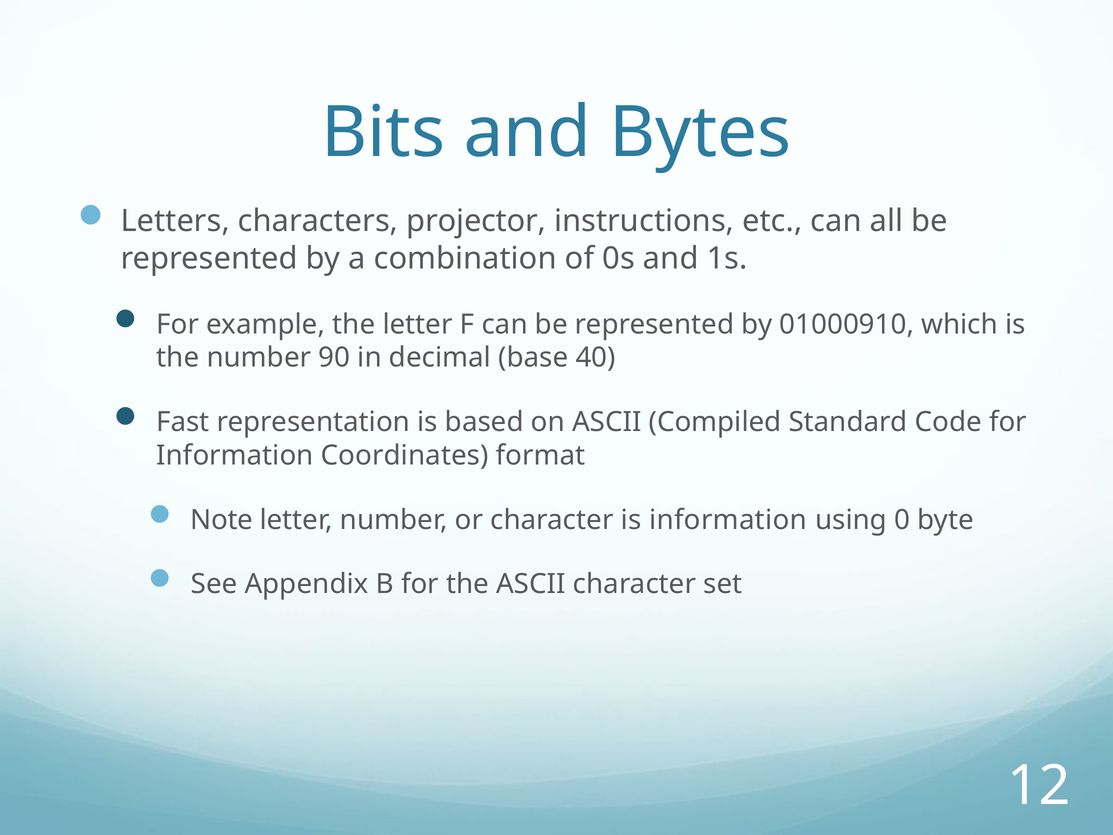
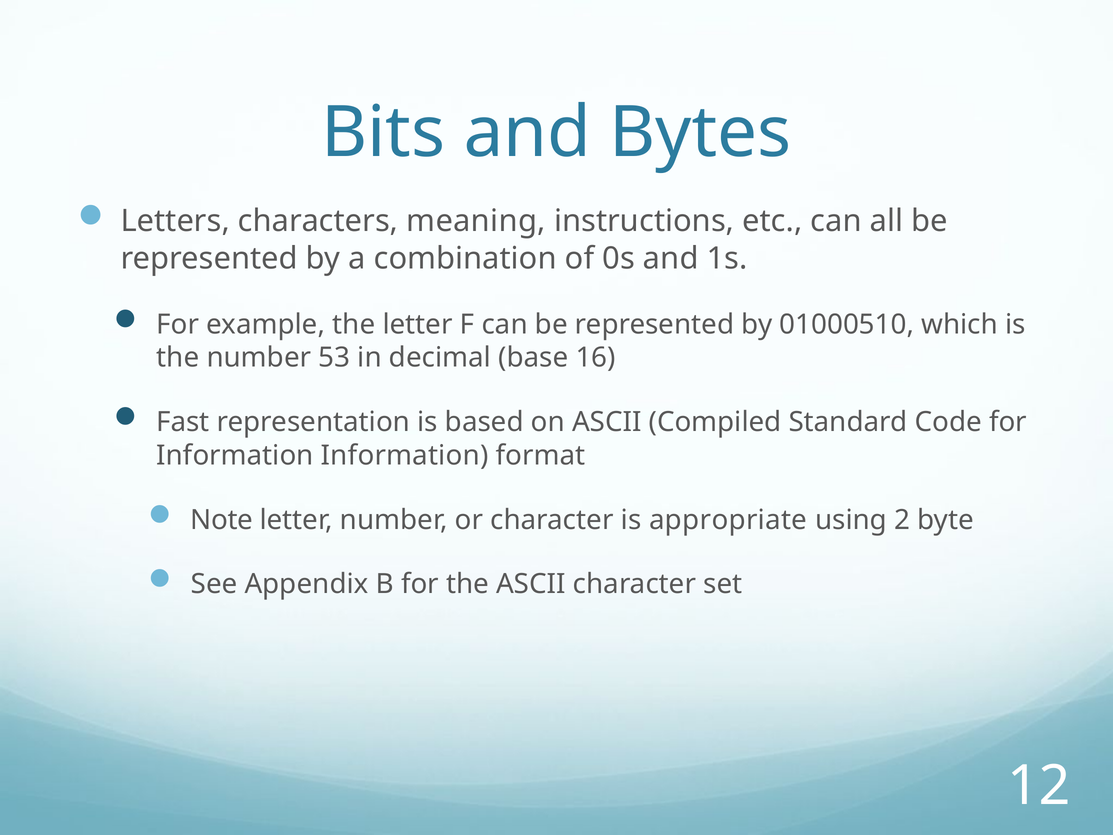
projector: projector -> meaning (476, 221)
01000910: 01000910 -> 01000510 (847, 324)
90: 90 -> 53 (334, 358)
40: 40 -> 16 (596, 358)
Information Coordinates: Coordinates -> Information (405, 455)
is information: information -> appropriate (728, 520)
0: 0 -> 2 (902, 520)
